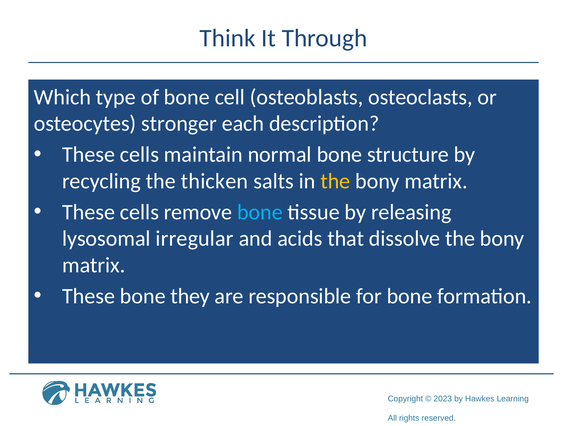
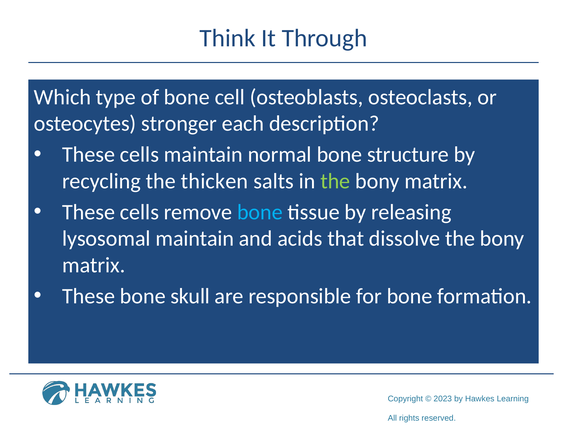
the colour: yellow -> light green (335, 181)
lysosomal irregular: irregular -> maintain (195, 238)
they: they -> skull (190, 296)
